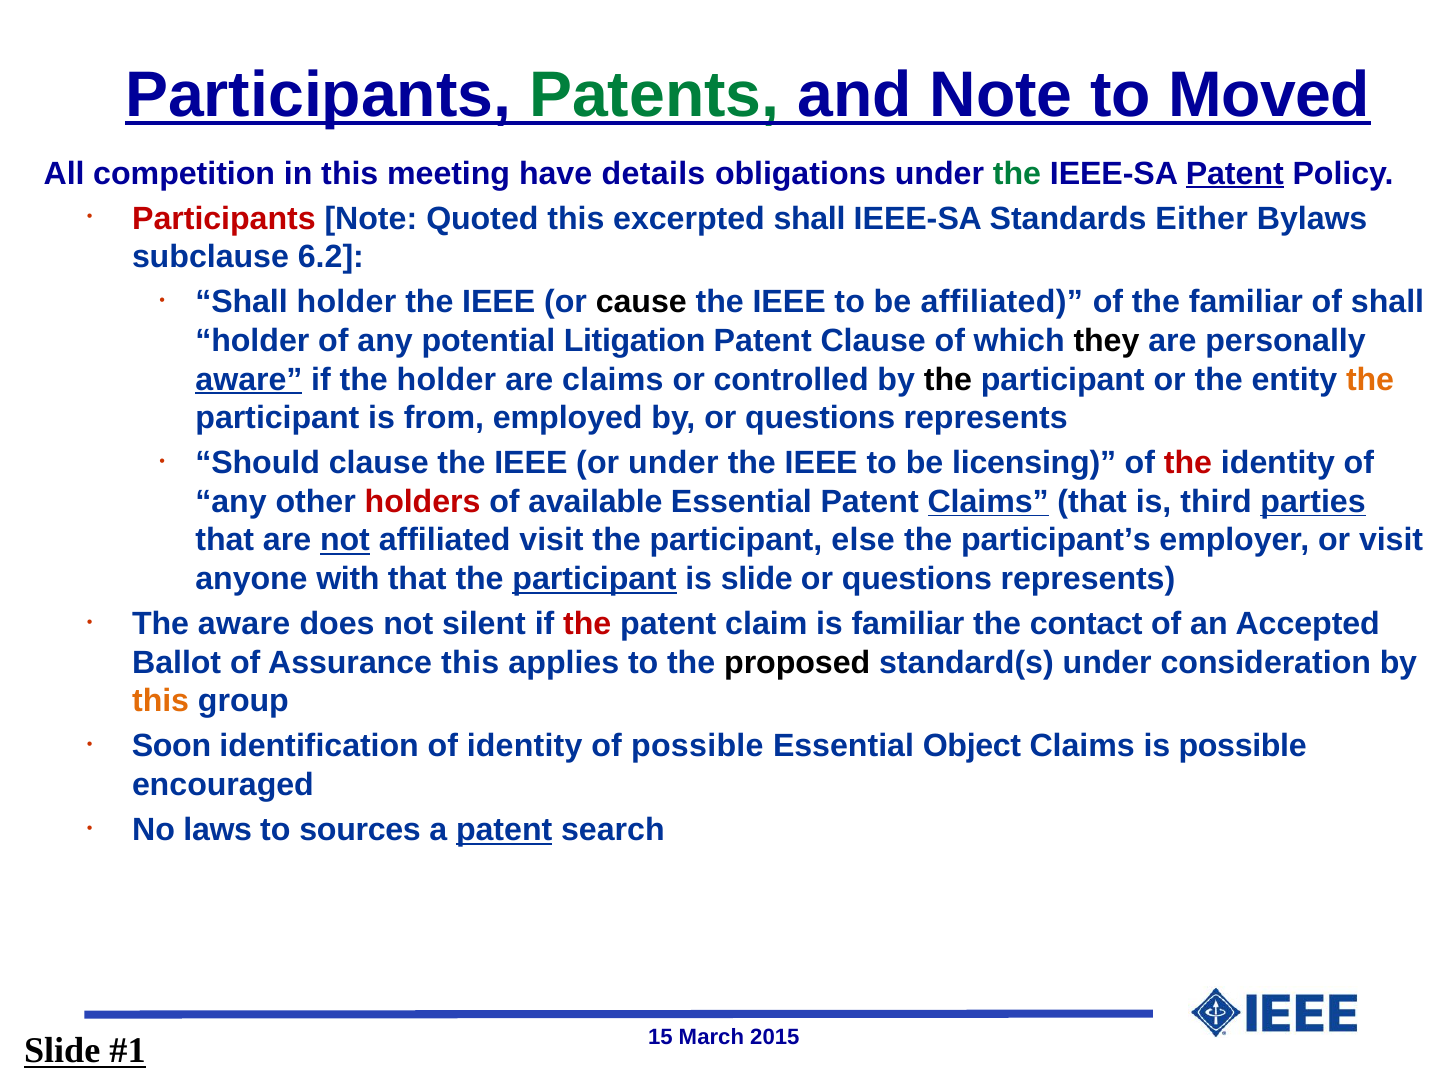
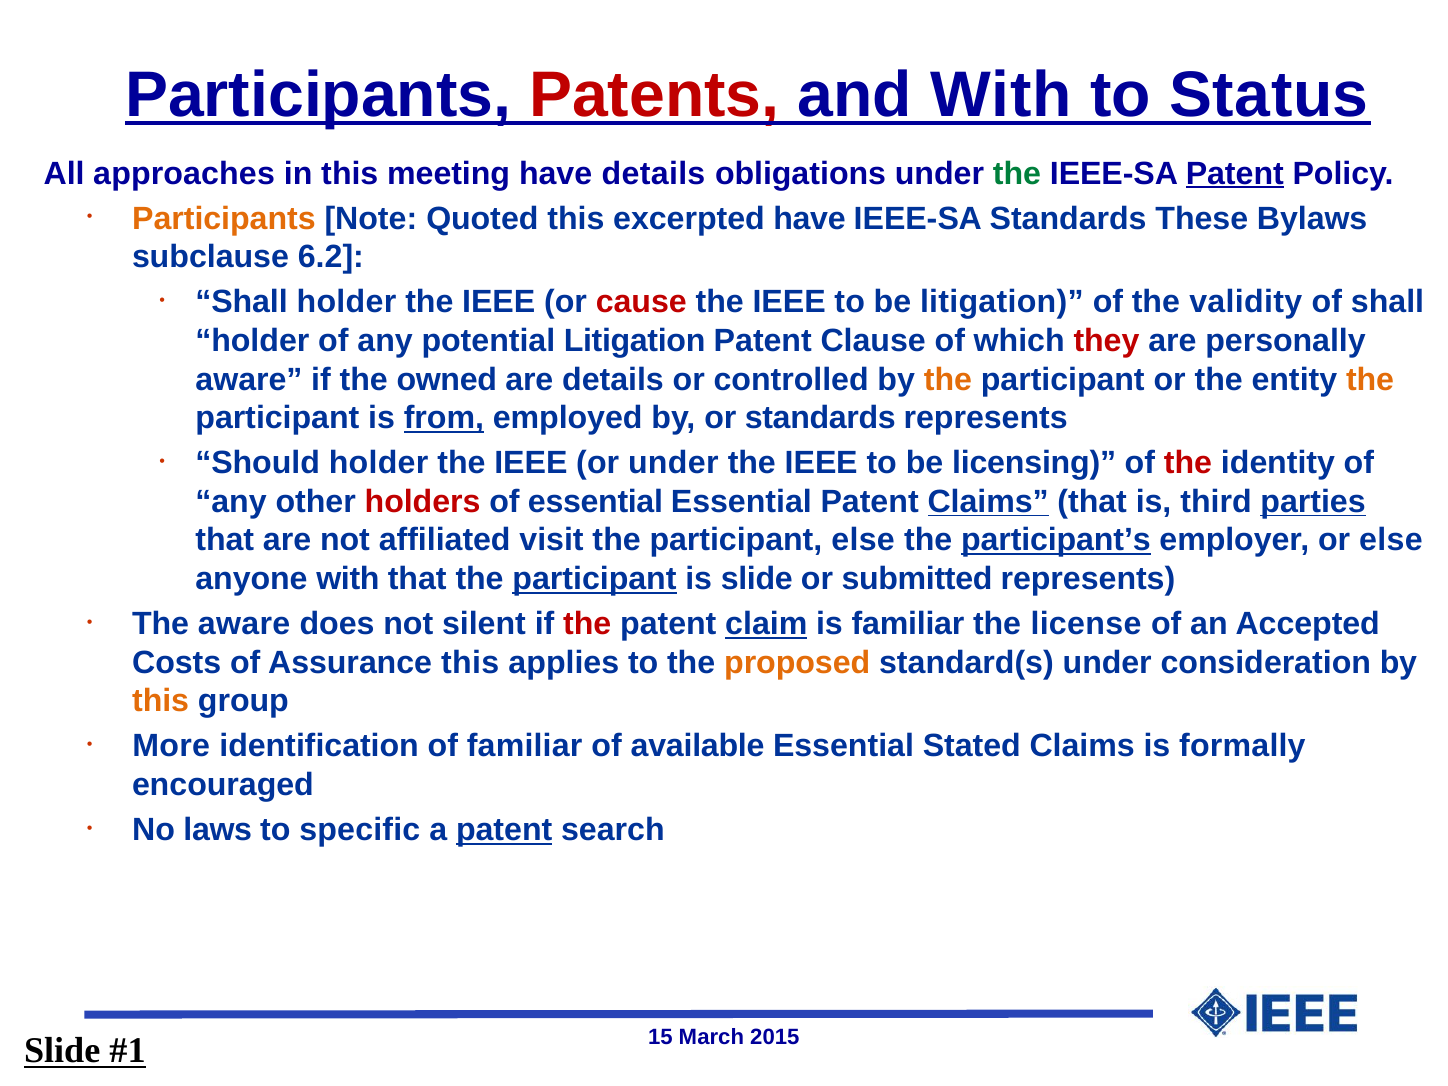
Patents colour: green -> red (654, 95)
and Note: Note -> With (1001, 95)
Moved: Moved -> Status (1269, 95)
competition: competition -> approaches (184, 174)
Participants colour: red -> orange (224, 219)
excerpted shall: shall -> have (810, 219)
Either: Either -> These (1202, 219)
cause colour: black -> red (641, 302)
be affiliated: affiliated -> litigation (1002, 302)
the familiar: familiar -> validity (1246, 302)
they colour: black -> red (1106, 341)
aware underline: present -> none (249, 379)
the holder: holder -> owned (447, 379)
are claims: claims -> details (613, 379)
the colour: black -> orange (948, 379)
from underline: none -> present (444, 418)
by or questions: questions -> standards (820, 418)
Should clause: clause -> holder (379, 463)
of available: available -> essential (595, 502)
not underline: present -> none (345, 540)
participant’s underline: none -> present (1056, 540)
or visit: visit -> else (1391, 540)
questions: questions -> submitted (917, 579)
claim underline: none -> present (766, 624)
contact: contact -> license (1086, 624)
Ballot: Ballot -> Costs (177, 662)
proposed colour: black -> orange (797, 662)
Soon: Soon -> More (171, 746)
of identity: identity -> familiar (525, 746)
of possible: possible -> available (698, 746)
Object: Object -> Stated (972, 746)
is possible: possible -> formally (1242, 746)
sources: sources -> specific (360, 830)
